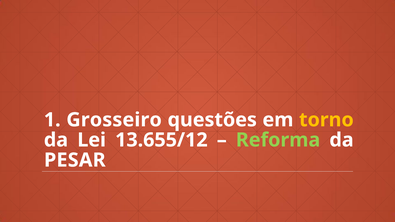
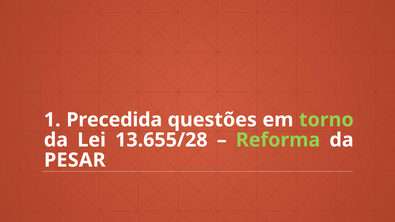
Grosseiro: Grosseiro -> Precedida (114, 120)
torno colour: yellow -> light green (326, 120)
13.655/12: 13.655/12 -> 13.655/28 (161, 140)
